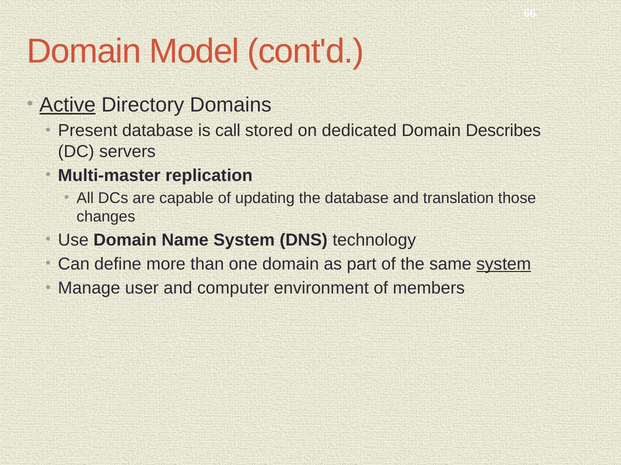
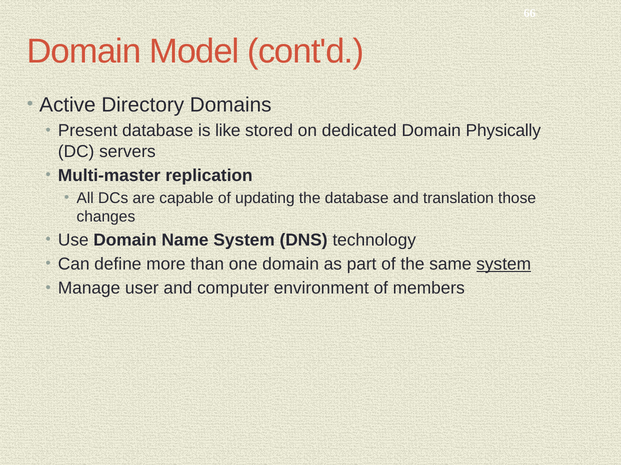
Active underline: present -> none (68, 105)
call: call -> like (228, 131)
Describes: Describes -> Physically (503, 131)
